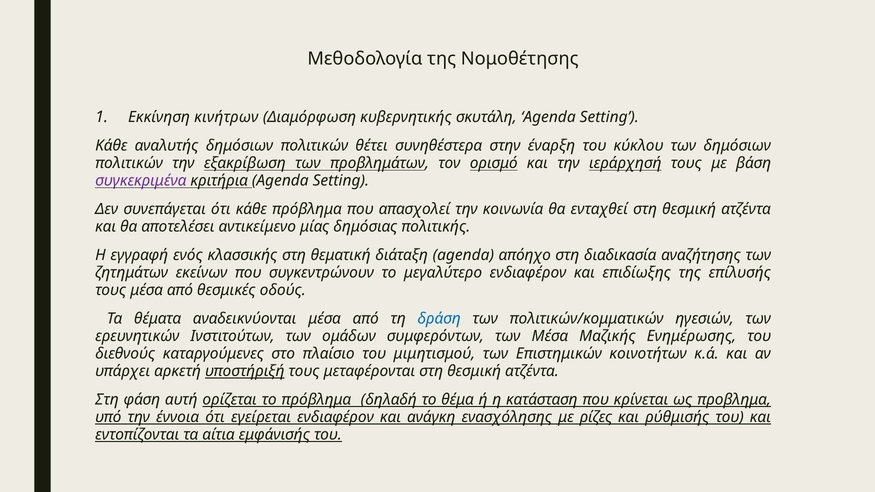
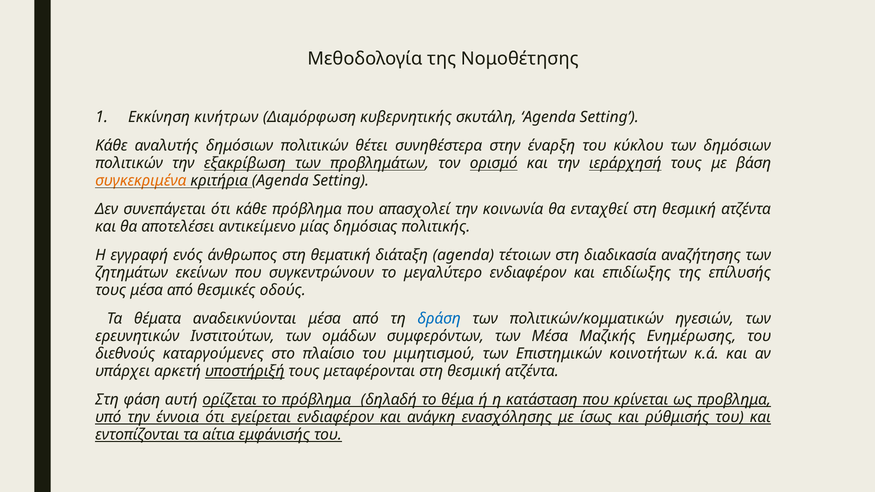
συγκεκριμένα colour: purple -> orange (141, 181)
κλασσικής: κλασσικής -> άνθρωπος (242, 255)
απόηχο: απόηχο -> τέτοιων (525, 255)
ρίζες: ρίζες -> ίσως (596, 417)
